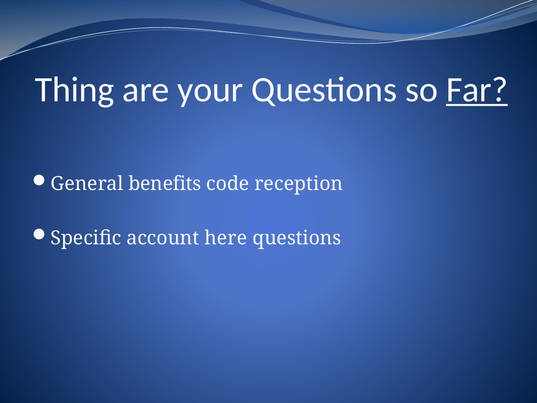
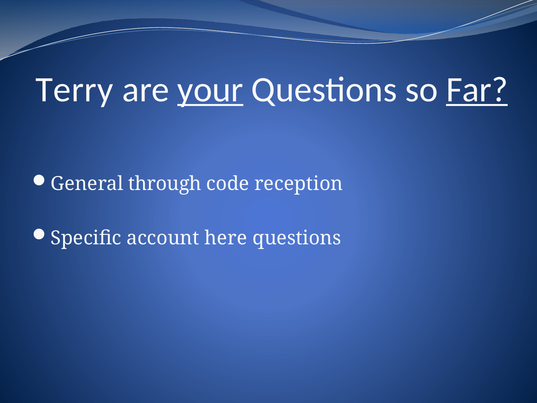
Thing: Thing -> Terry (74, 89)
your underline: none -> present (210, 89)
benefits: benefits -> through (165, 184)
